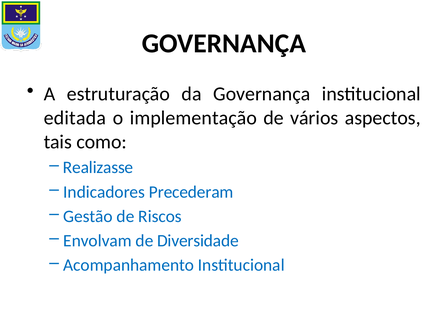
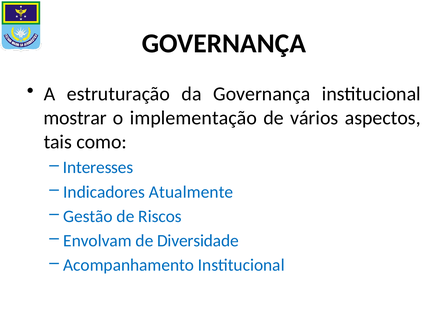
editada: editada -> mostrar (75, 118)
Realizasse: Realizasse -> Interesses (98, 168)
Precederam: Precederam -> Atualmente (191, 192)
